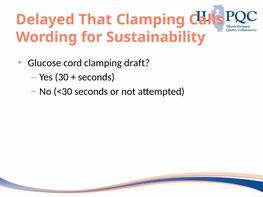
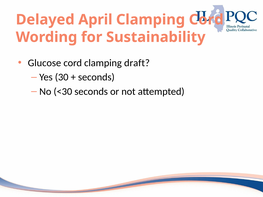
That: That -> April (95, 20)
Clamping Calls: Calls -> Cord (206, 20)
